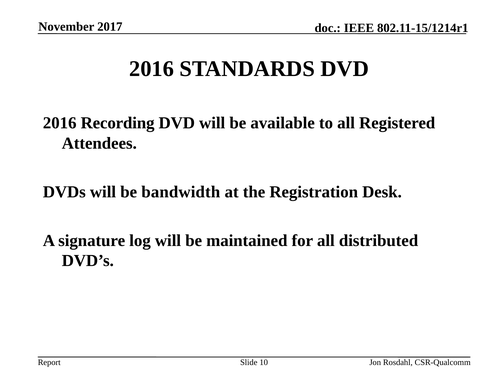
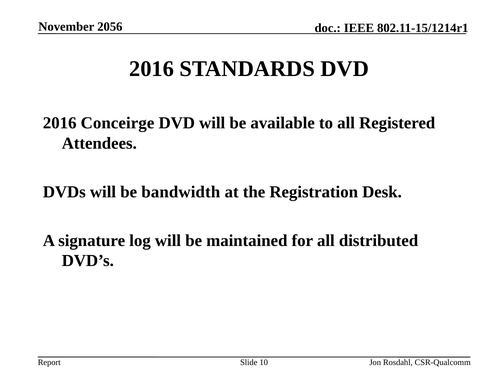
2017: 2017 -> 2056 (110, 27)
Recording: Recording -> Conceirge (118, 123)
